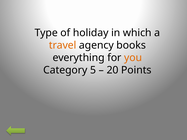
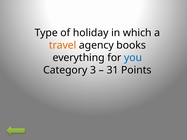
you colour: orange -> blue (133, 58)
5: 5 -> 3 (93, 70)
20: 20 -> 31 (113, 70)
